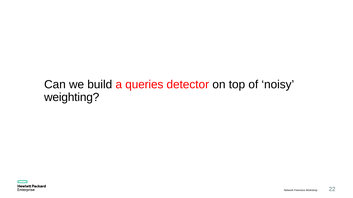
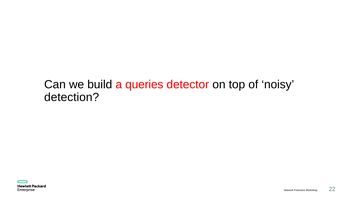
weighting: weighting -> detection (72, 98)
